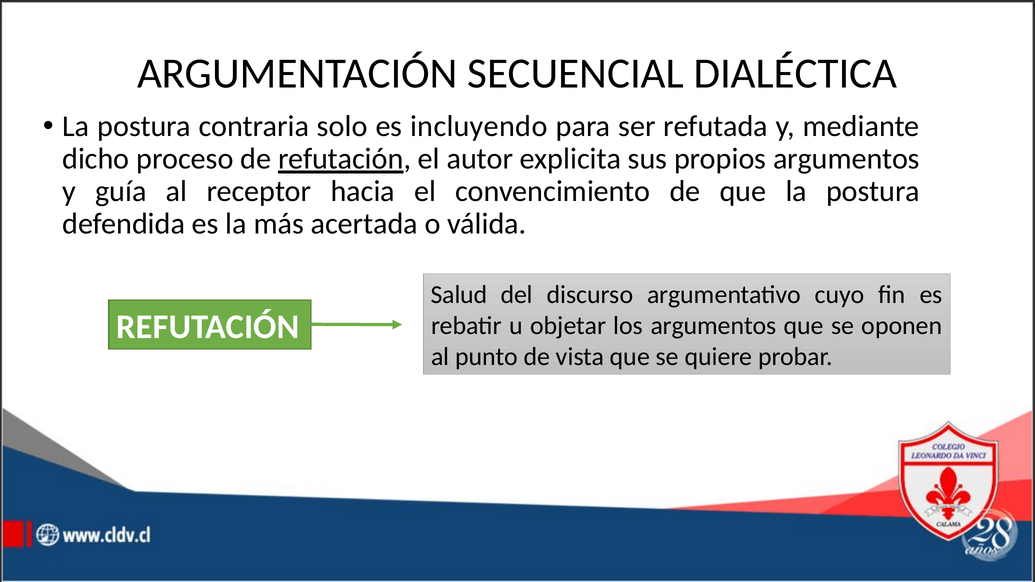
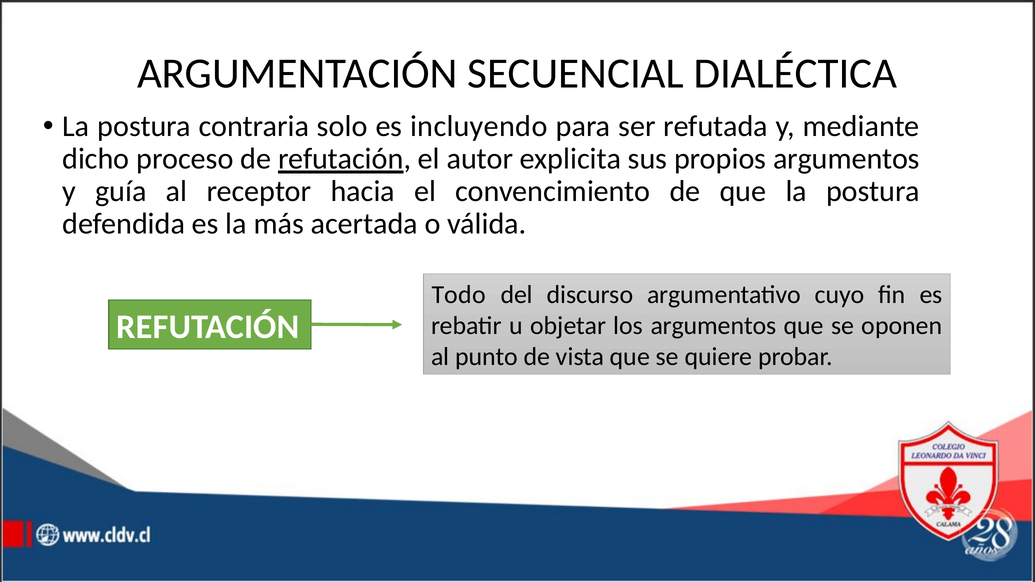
Salud: Salud -> Todo (459, 295)
